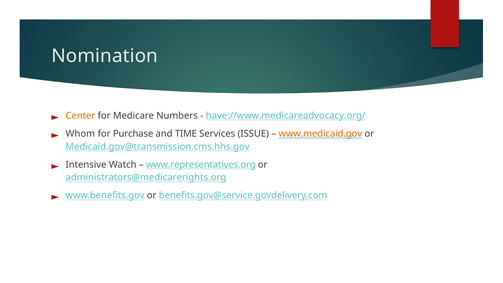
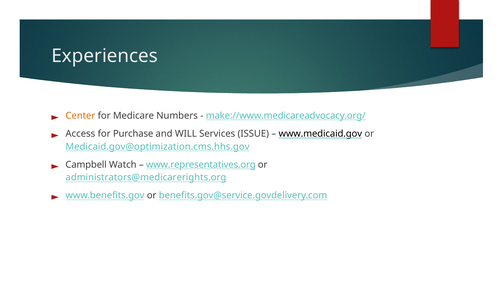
Nomination: Nomination -> Experiences (105, 56)
have://www.medicareadvocacy.org/: have://www.medicareadvocacy.org/ -> make://www.medicareadvocacy.org/ (286, 116)
Whom: Whom -> Access (80, 134)
TIME: TIME -> WILL (186, 134)
www.medicaid.gov colour: orange -> black (320, 134)
Medicaid.gov@transmission.cms.hhs.gov: Medicaid.gov@transmission.cms.hhs.gov -> Medicaid.gov@optimization.cms.hhs.gov (158, 147)
Intensive: Intensive -> Campbell (86, 165)
